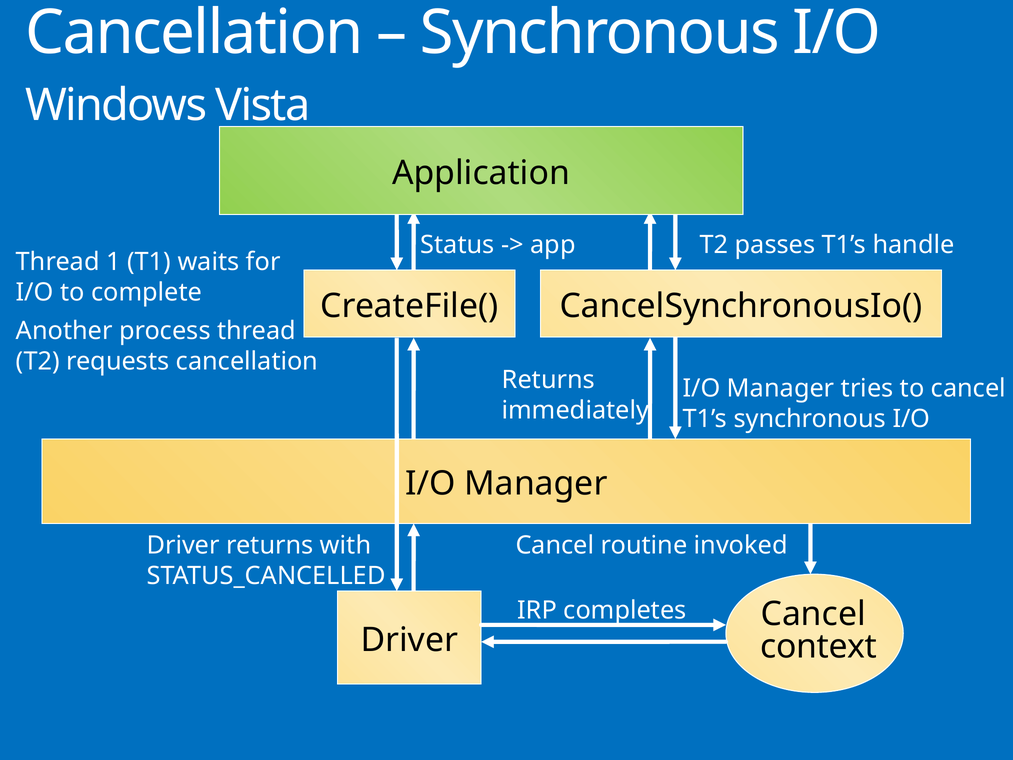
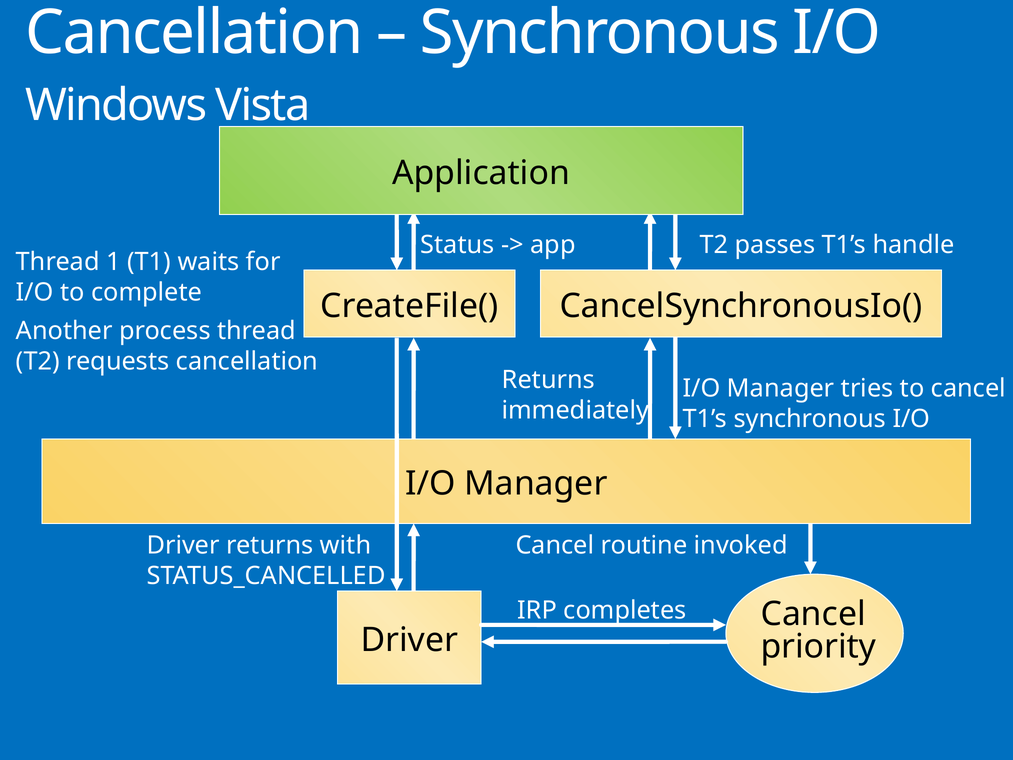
context: context -> priority (818, 647)
